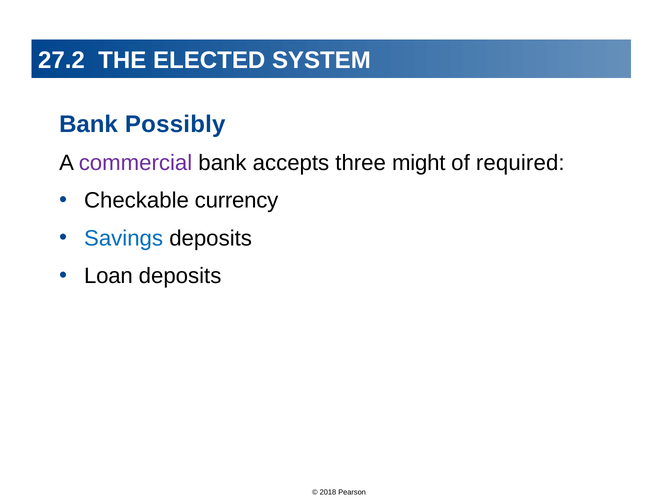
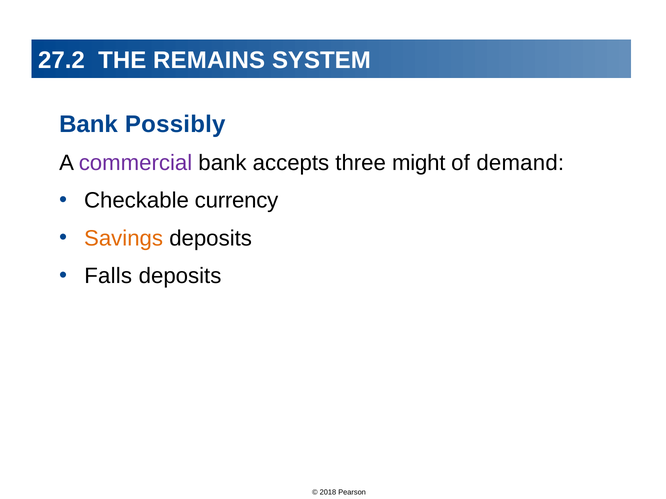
ELECTED: ELECTED -> REMAINS (209, 60)
required: required -> demand (520, 163)
Savings colour: blue -> orange (124, 239)
Loan: Loan -> Falls (108, 276)
